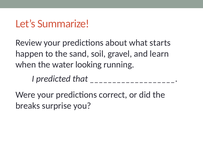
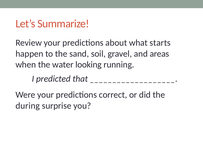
learn: learn -> areas (159, 53)
breaks: breaks -> during (28, 105)
